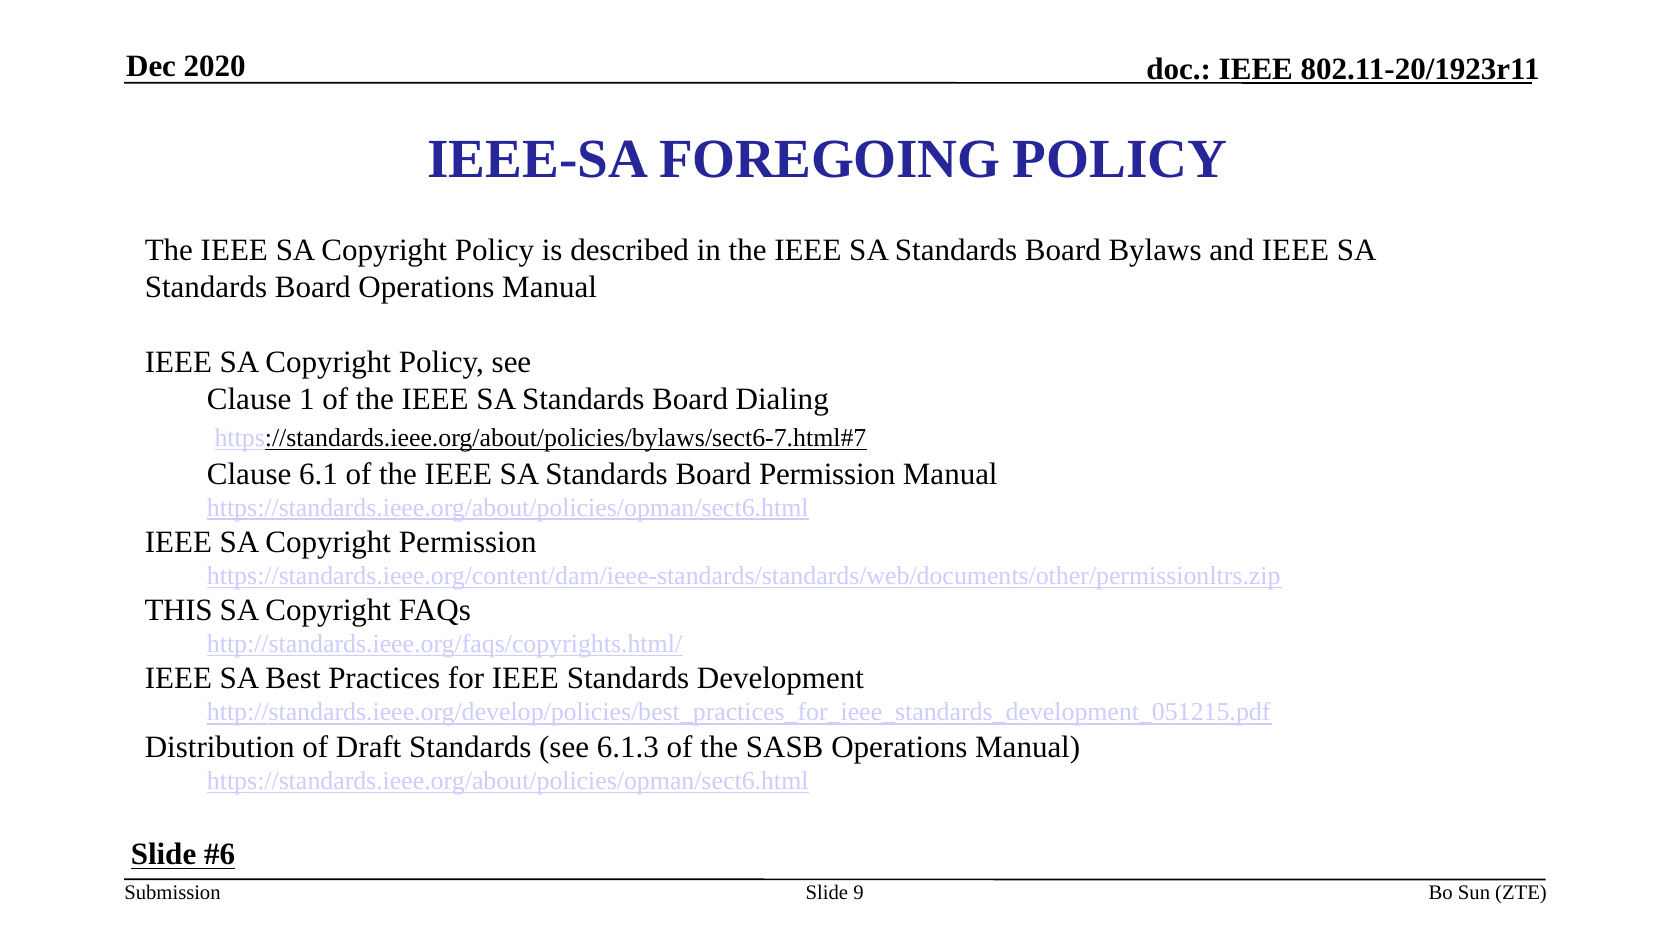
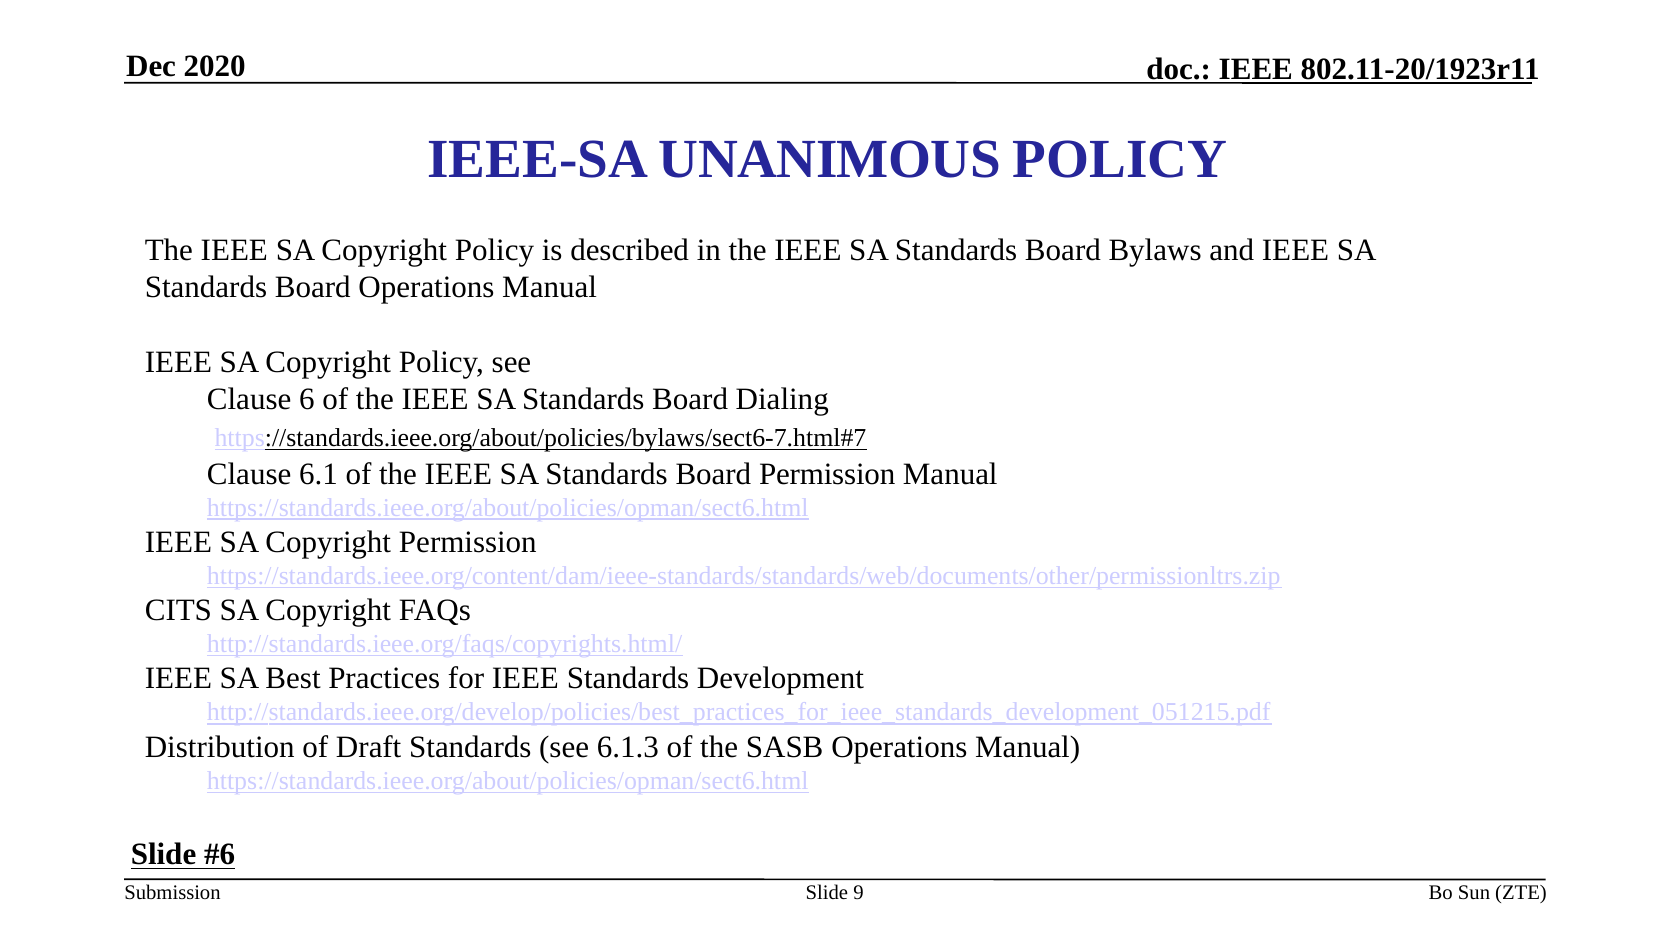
FOREGOING: FOREGOING -> UNANIMOUS (830, 159)
1: 1 -> 6 (307, 400)
THIS: THIS -> CITS (178, 611)
